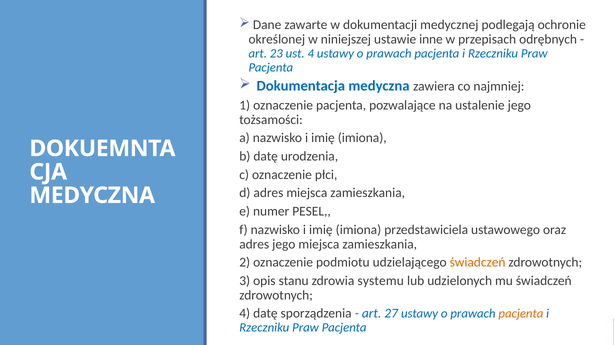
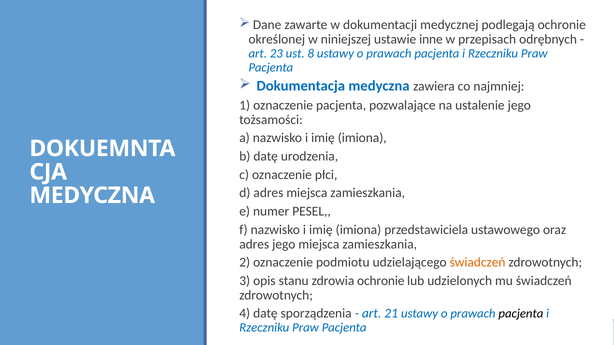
ust 4: 4 -> 8 (311, 54)
zdrowia systemu: systemu -> ochronie (381, 281)
27: 27 -> 21 (391, 314)
pacjenta colour: orange -> black (521, 314)
